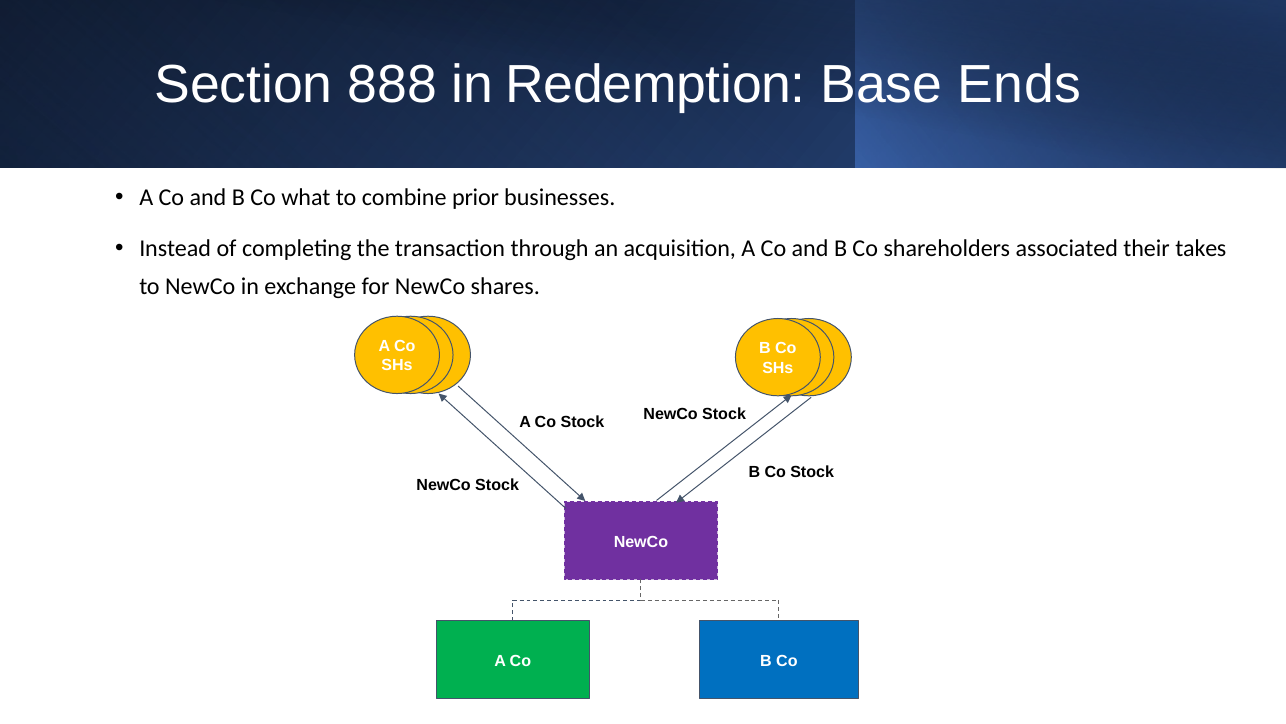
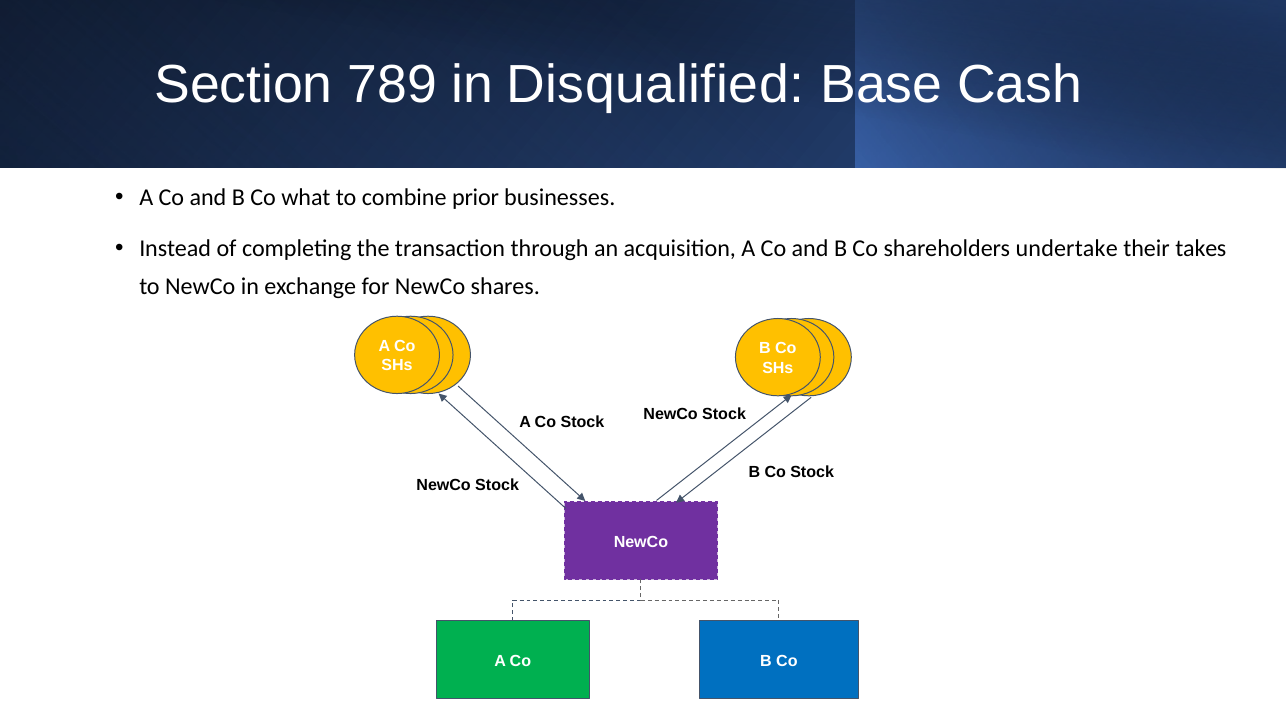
888: 888 -> 789 (392, 85)
Redemption: Redemption -> Disqualified (655, 85)
Ends: Ends -> Cash (1020, 85)
associated: associated -> undertake (1067, 248)
